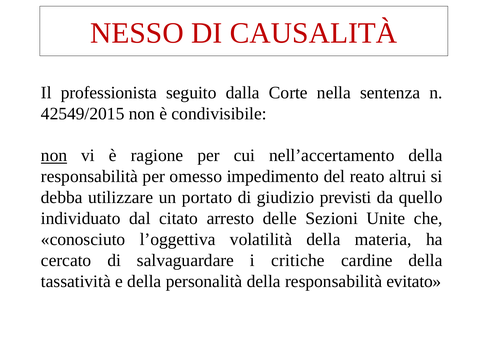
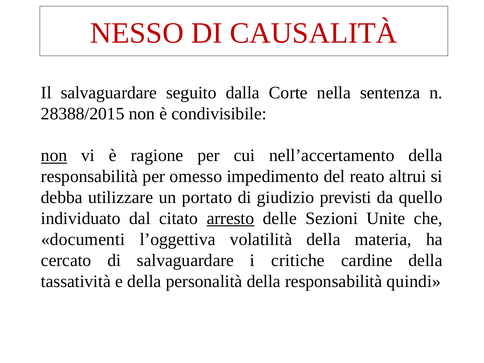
Il professionista: professionista -> salvaguardare (109, 93)
42549/2015: 42549/2015 -> 28388/2015 (83, 114)
arresto underline: none -> present (230, 218)
conosciuto: conosciuto -> documenti (83, 239)
evitato: evitato -> quindi (414, 281)
